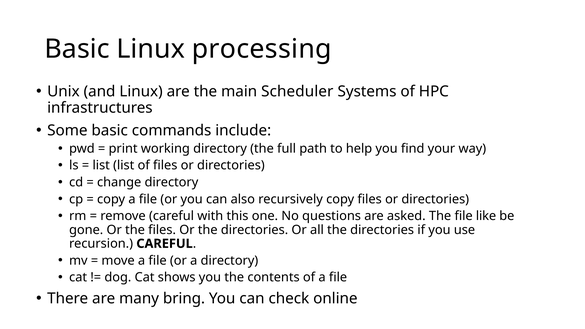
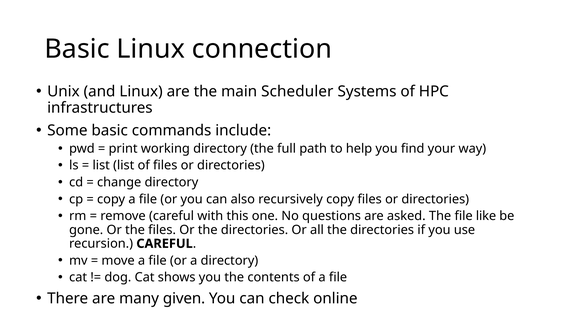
processing: processing -> connection (262, 49)
bring: bring -> given (184, 299)
